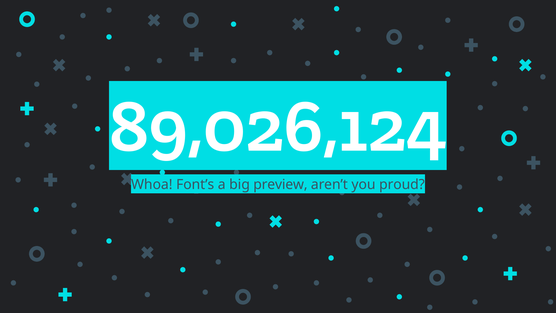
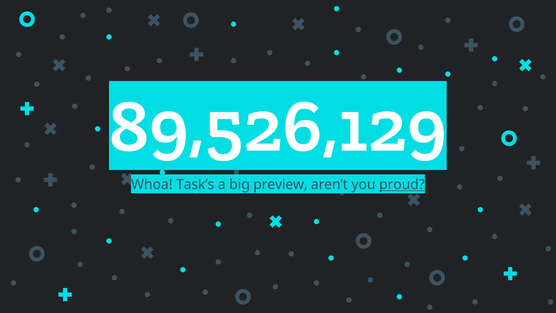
89,026,124: 89,026,124 -> 89,526,129 (278, 126)
Font’s: Font’s -> Task’s (195, 184)
proud underline: none -> present (402, 184)
